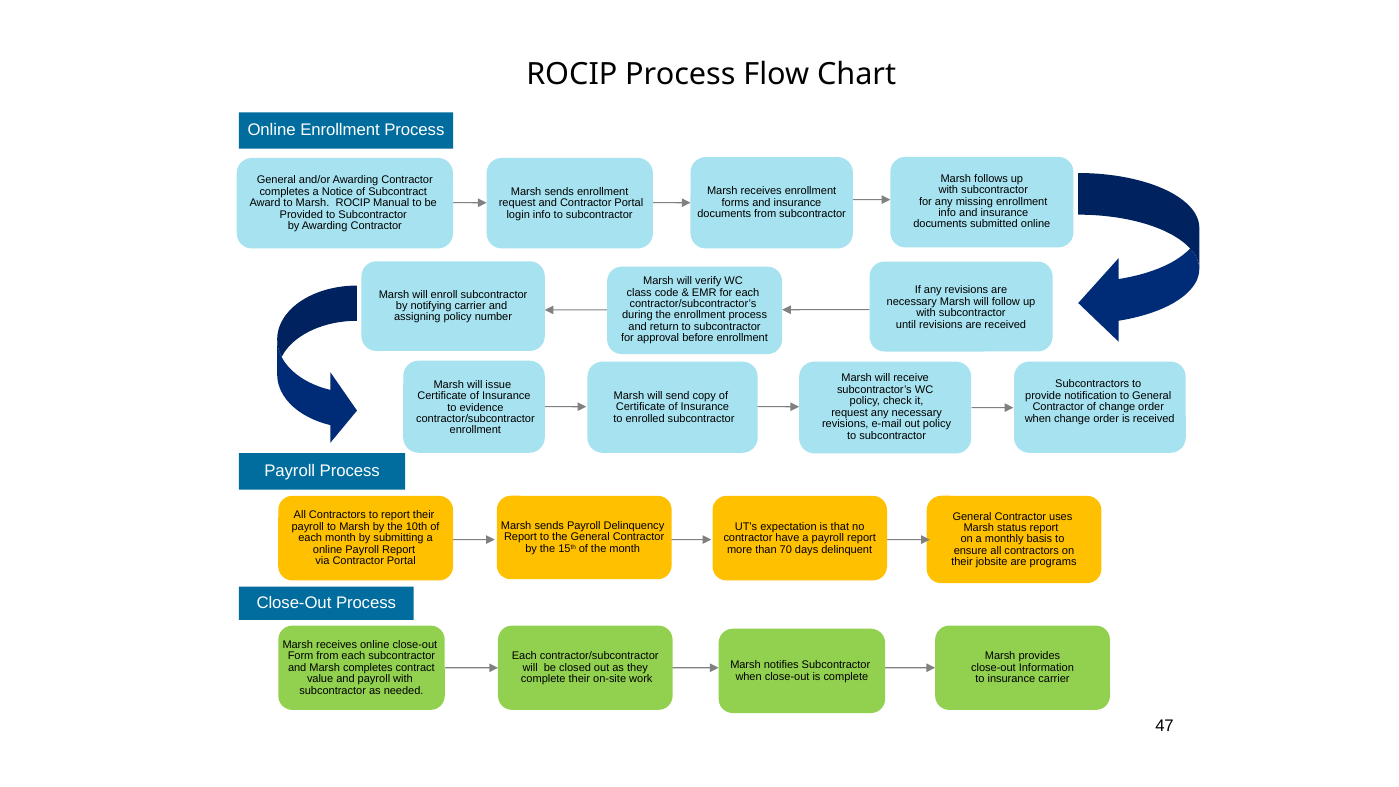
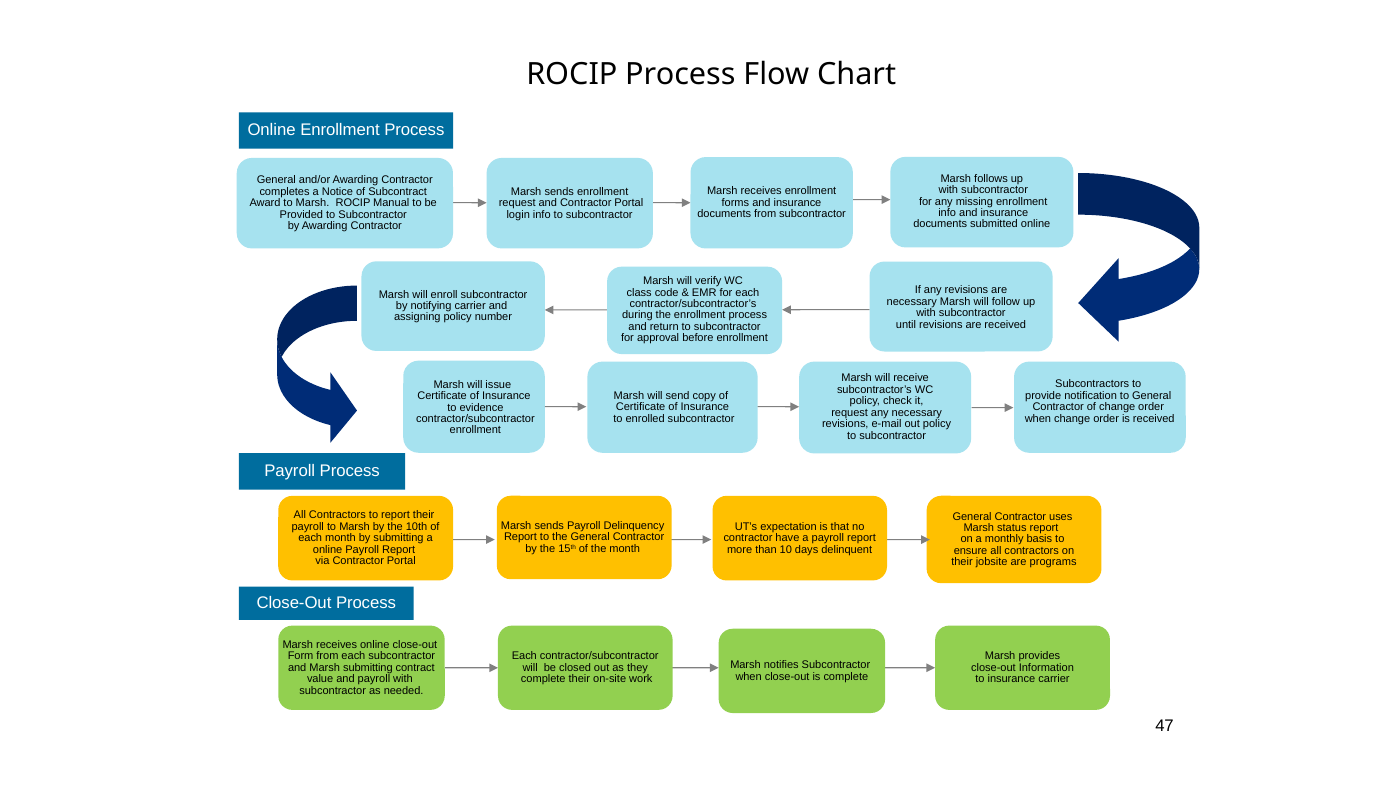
70: 70 -> 10 (786, 549)
Marsh completes: completes -> submitting (368, 667)
